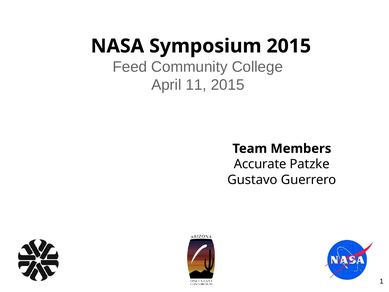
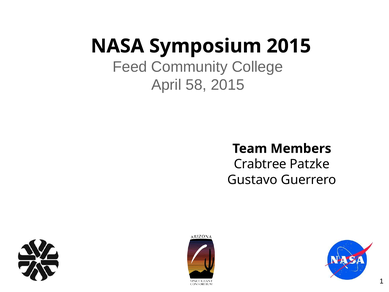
11: 11 -> 58 (196, 85)
Accurate: Accurate -> Crabtree (260, 164)
